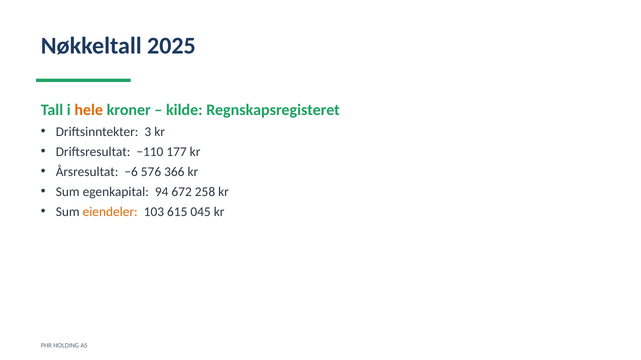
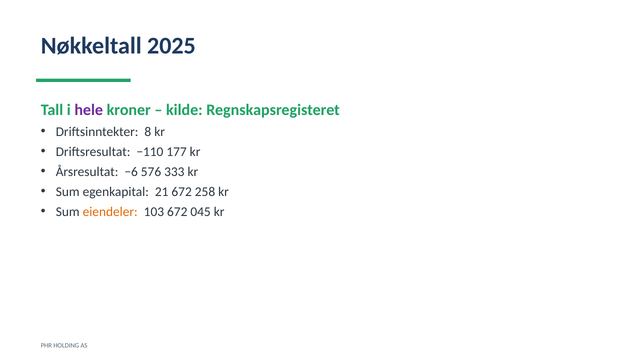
hele colour: orange -> purple (89, 110)
3: 3 -> 8 (148, 132)
366: 366 -> 333 (174, 172)
94: 94 -> 21 (162, 192)
103 615: 615 -> 672 (177, 212)
